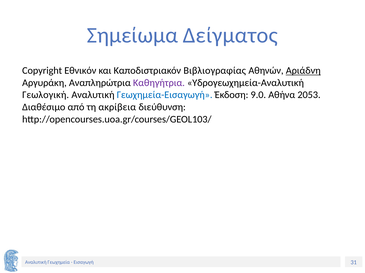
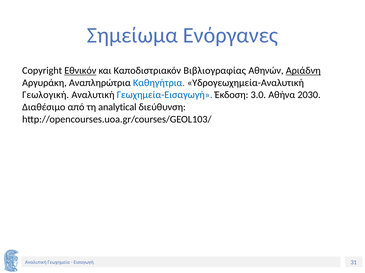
Δείγματος: Δείγματος -> Ενόργανες (230, 35)
Εθνικόν underline: none -> present (80, 71)
Καθηγήτρια colour: purple -> blue (159, 83)
9.0: 9.0 -> 3.0 (258, 95)
2053: 2053 -> 2030 (309, 95)
ακρίβεια: ακρίβεια -> analytical (117, 107)
